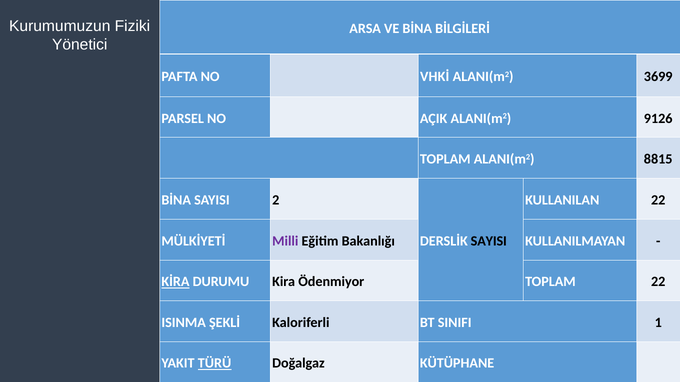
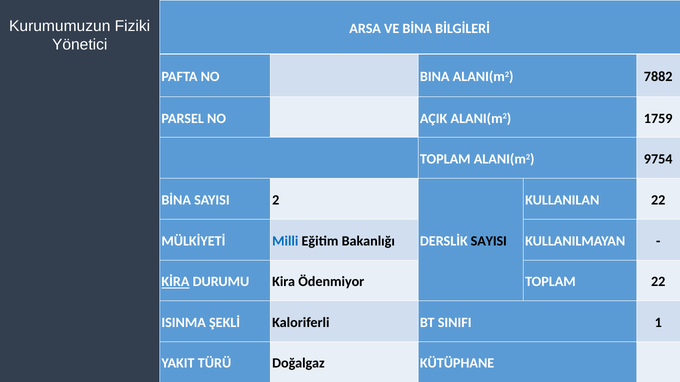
VHKİ: VHKİ -> BINA (435, 77)
3699: 3699 -> 7882 (658, 77)
9126: 9126 -> 1759 (658, 119)
8815: 8815 -> 9754 (658, 159)
Milli colour: purple -> blue (285, 241)
TÜRÜ underline: present -> none (215, 364)
